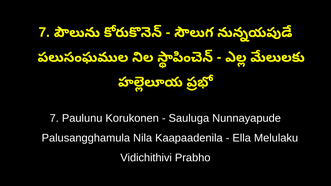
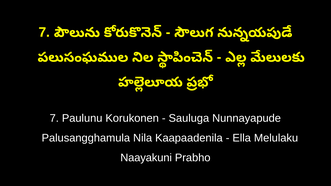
Vidichithivi: Vidichithivi -> Naayakuni (146, 158)
